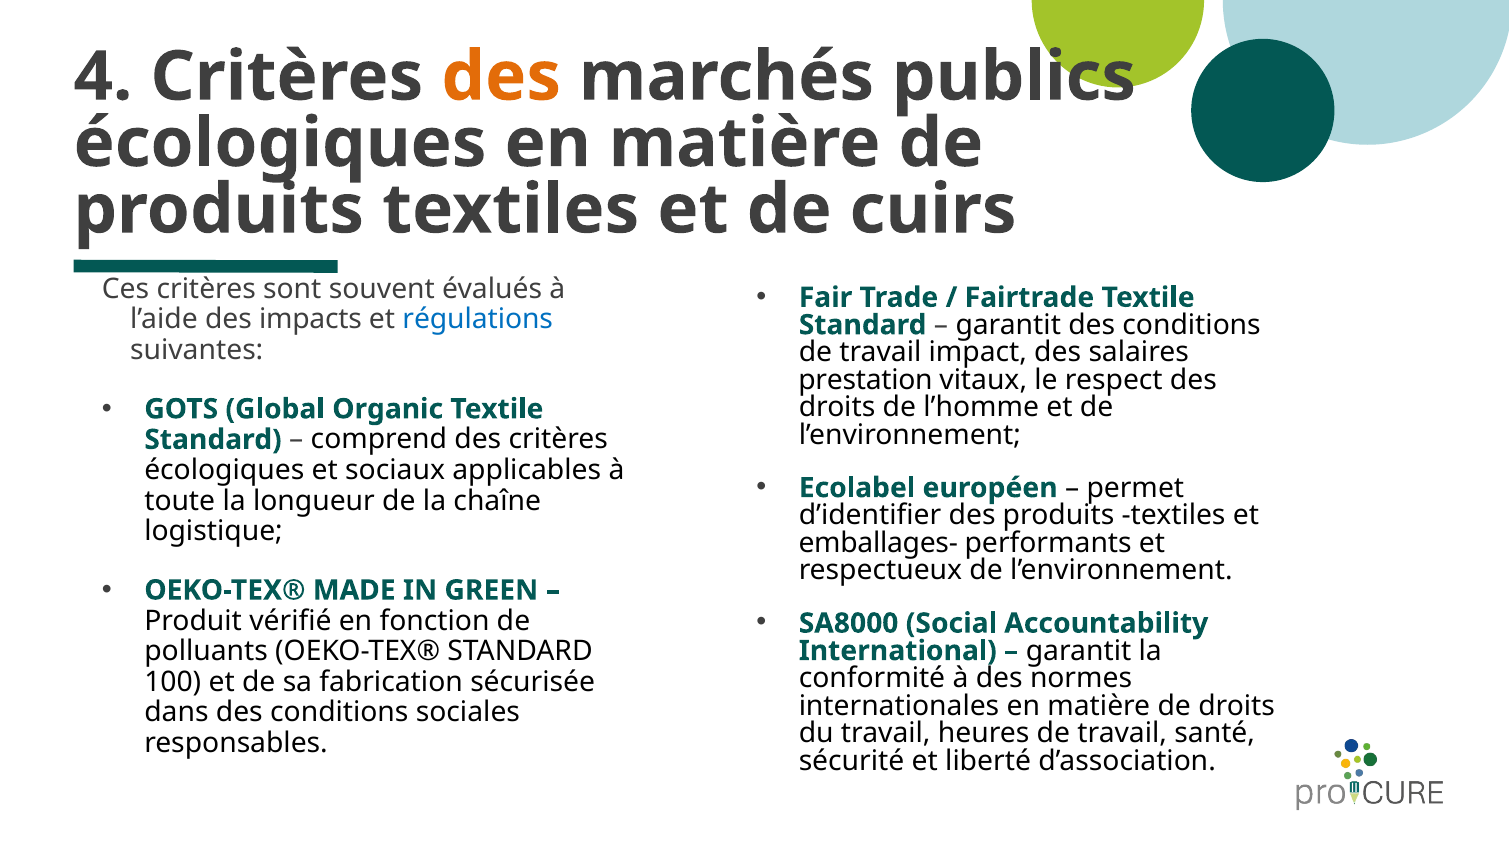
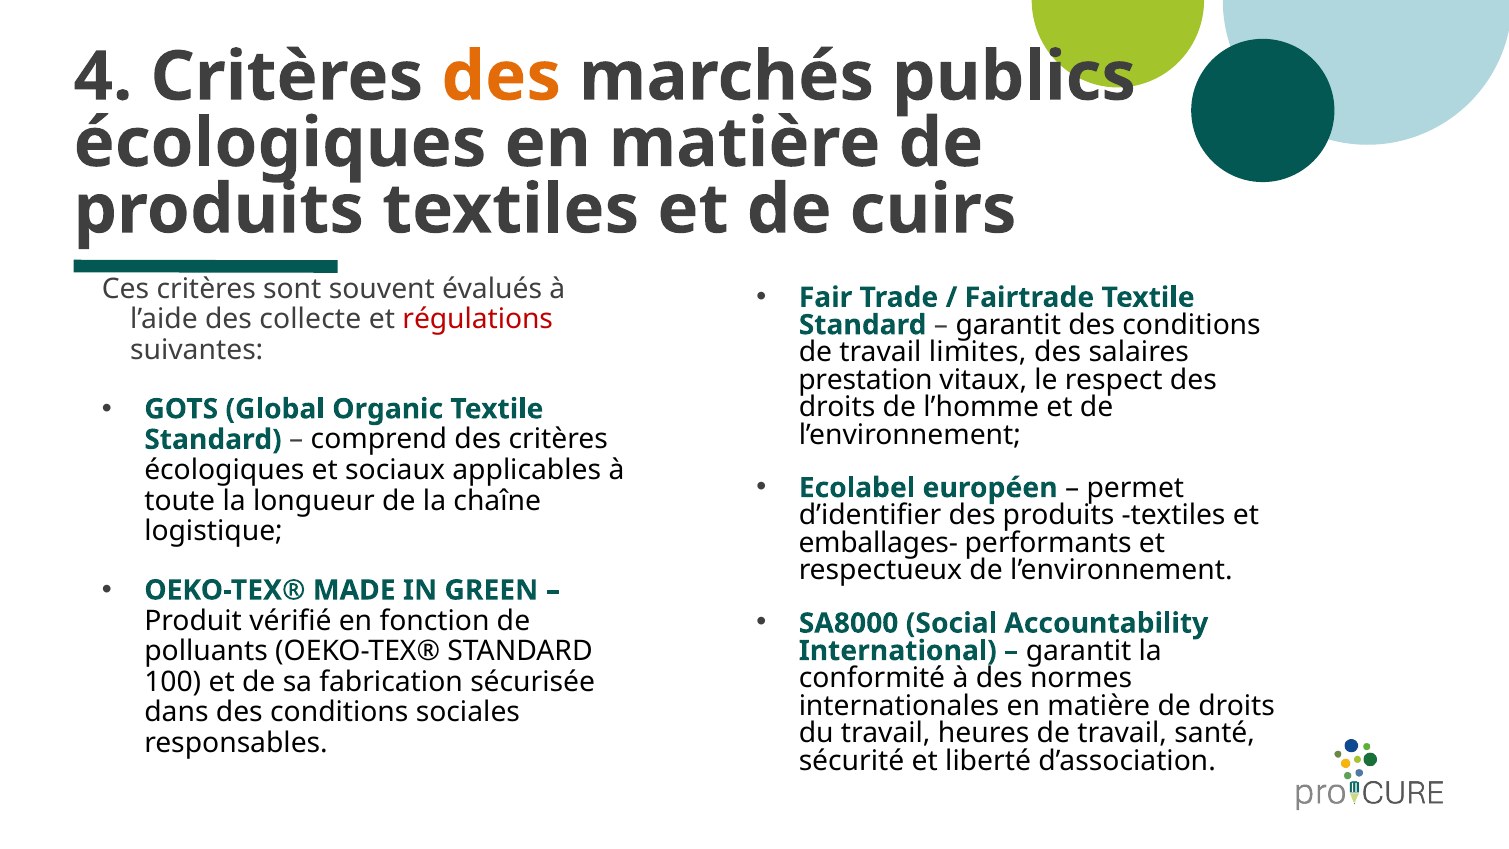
impacts: impacts -> collecte (310, 320)
régulations colour: blue -> red (478, 320)
impact: impact -> limites (978, 352)
